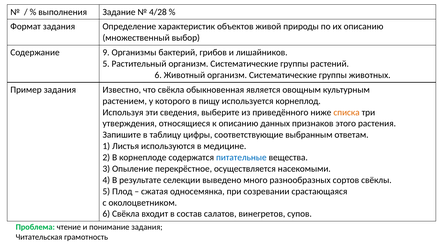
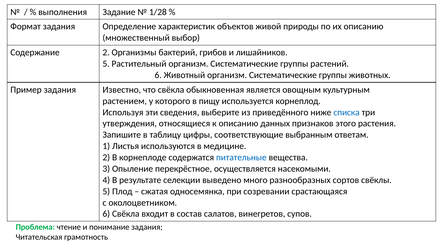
4/28: 4/28 -> 1/28 (158, 12)
Содержание 9: 9 -> 2 (106, 53)
списка colour: orange -> blue (347, 112)
